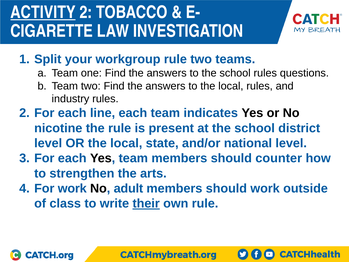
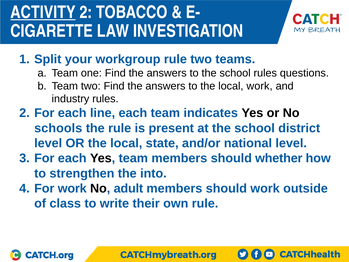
local rules: rules -> work (260, 86)
nicotine: nicotine -> schools (58, 128)
counter: counter -> whether (279, 158)
arts: arts -> into (153, 173)
their underline: present -> none (146, 203)
